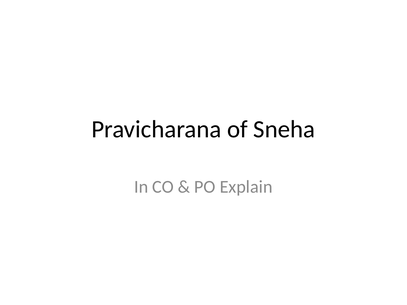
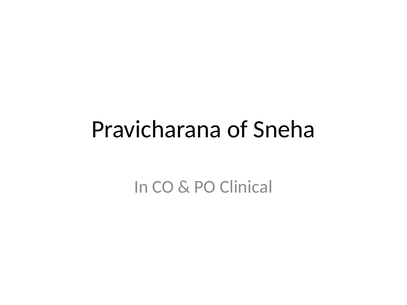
Explain: Explain -> Clinical (246, 187)
